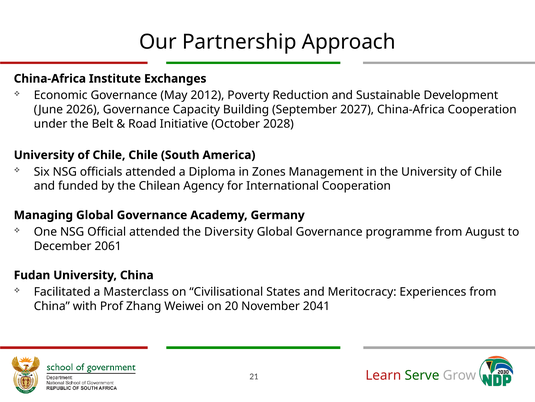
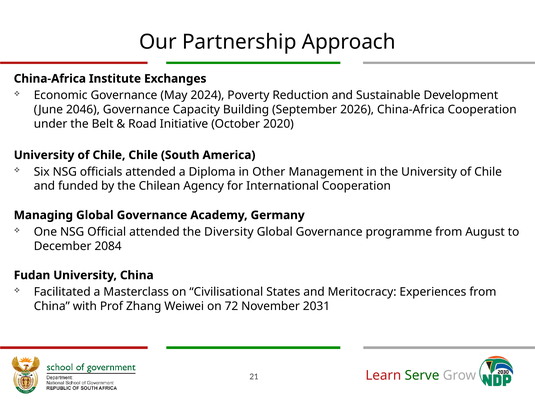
2012: 2012 -> 2024 (207, 95)
2026: 2026 -> 2046 (83, 109)
2027: 2027 -> 2026 (357, 109)
2028: 2028 -> 2020 (278, 124)
Zones: Zones -> Other (269, 171)
2061: 2061 -> 2084 (108, 246)
20: 20 -> 72 (231, 306)
2041: 2041 -> 2031 (316, 306)
